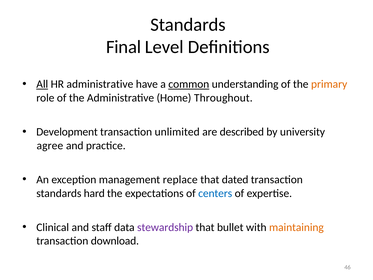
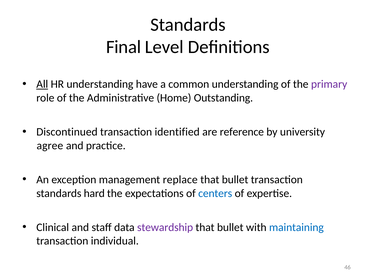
HR administrative: administrative -> understanding (100, 84)
common underline: present -> none (189, 84)
primary colour: orange -> purple (329, 84)
Throughout: Throughout -> Outstanding (223, 98)
Development: Development -> Discontinued (67, 132)
unlimited: unlimited -> identified (177, 132)
described: described -> reference (242, 132)
dated: dated -> bullet (235, 179)
maintaining colour: orange -> blue (296, 227)
download: download -> individual (115, 241)
